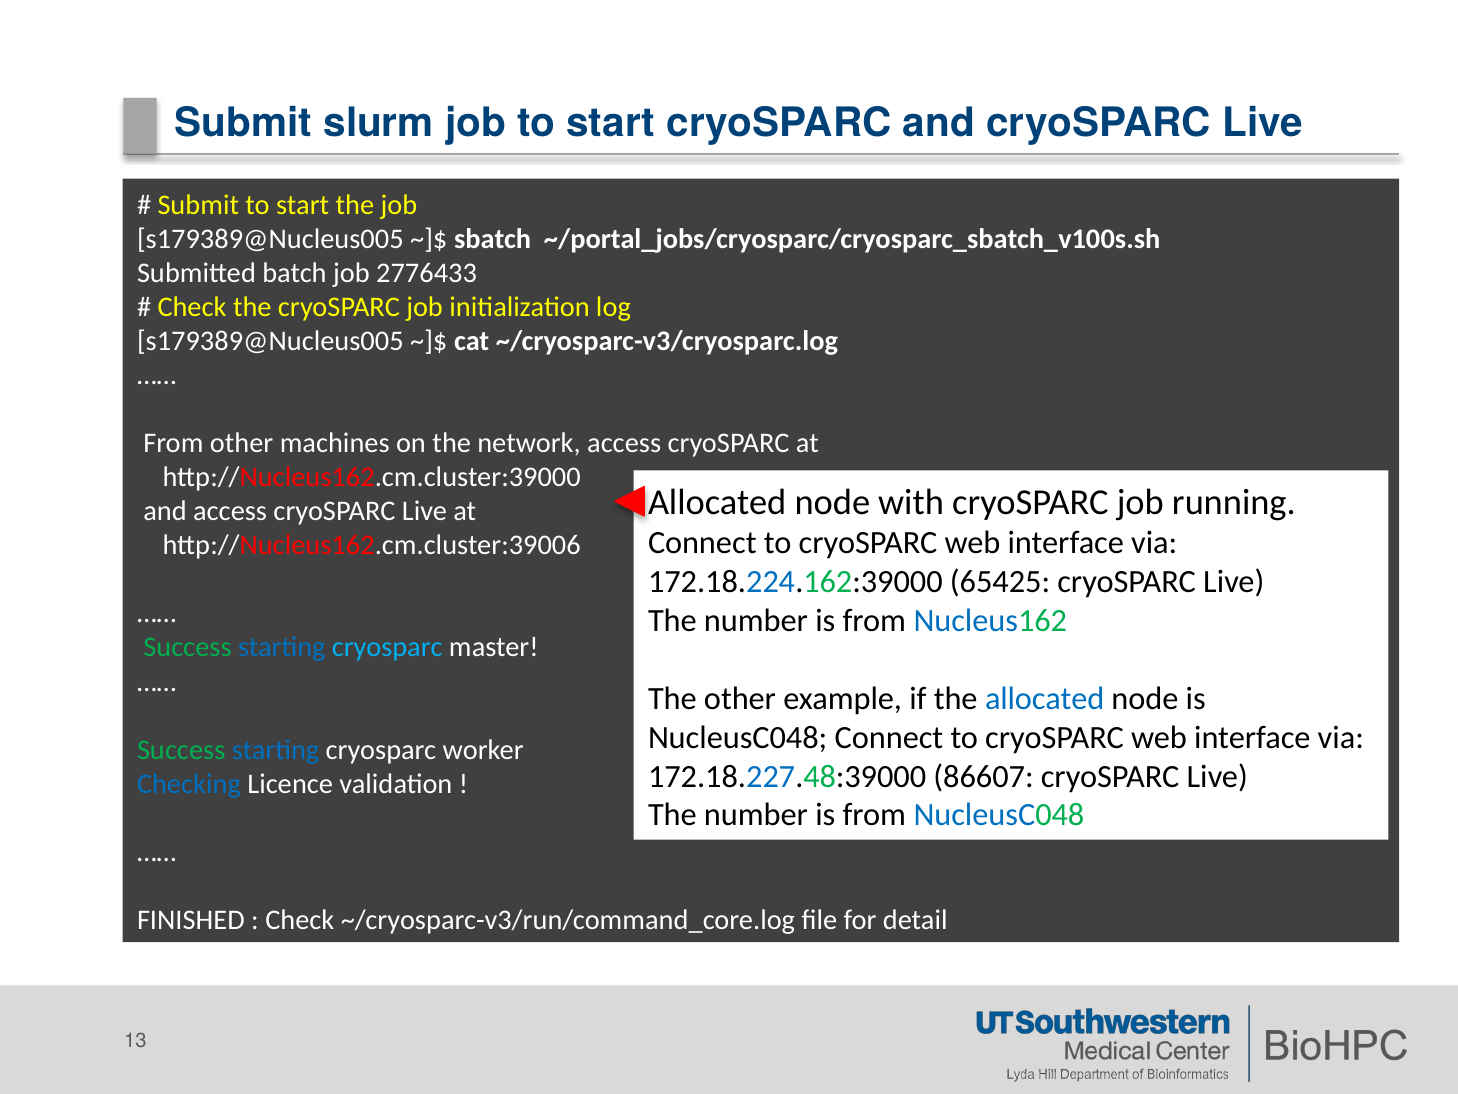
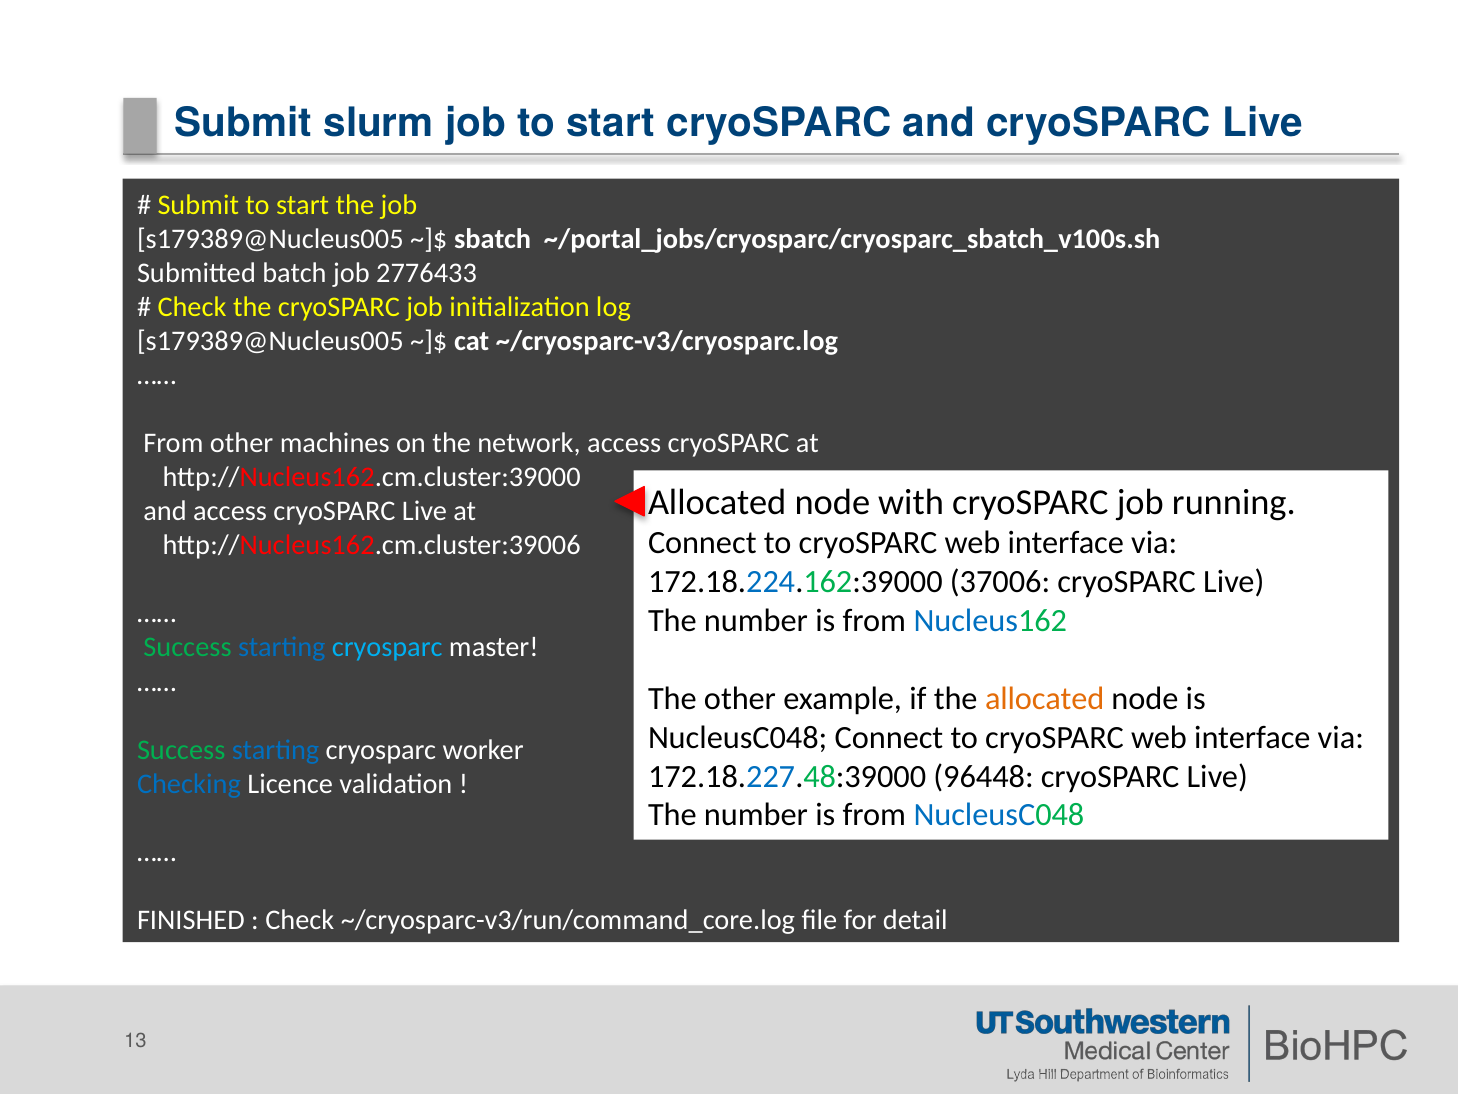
65425: 65425 -> 37006 (1000, 582)
allocated colour: blue -> orange (1045, 698)
86607: 86607 -> 96448 (984, 776)
